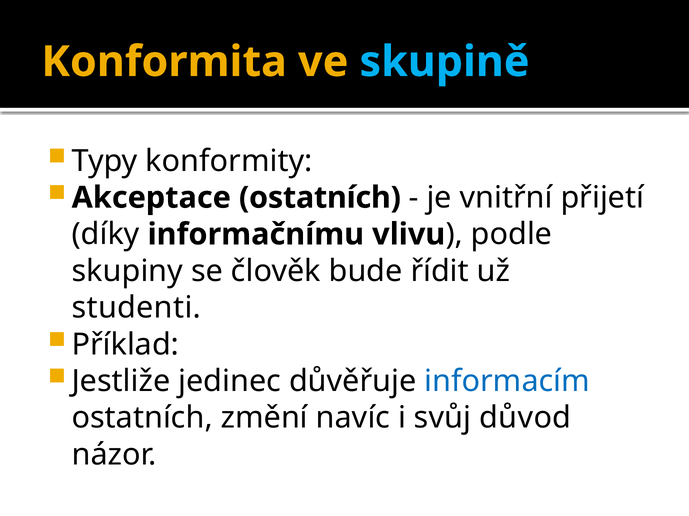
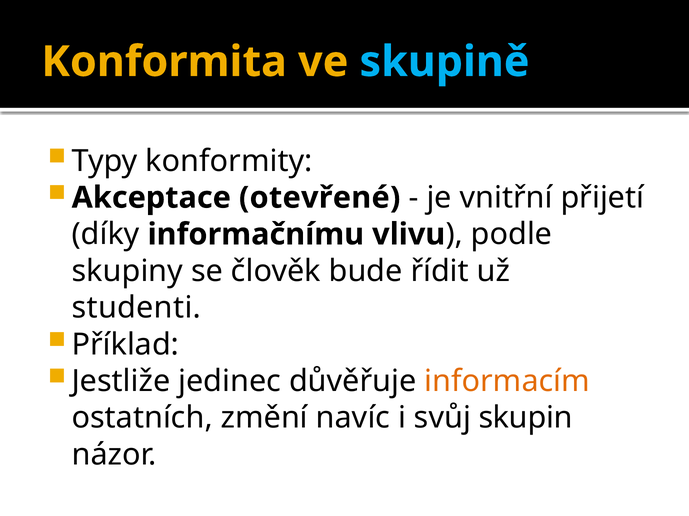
Akceptace ostatních: ostatních -> otevřené (320, 198)
informacím colour: blue -> orange (507, 382)
důvod: důvod -> skupin (526, 418)
